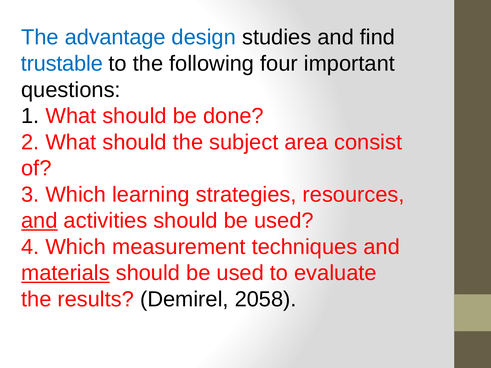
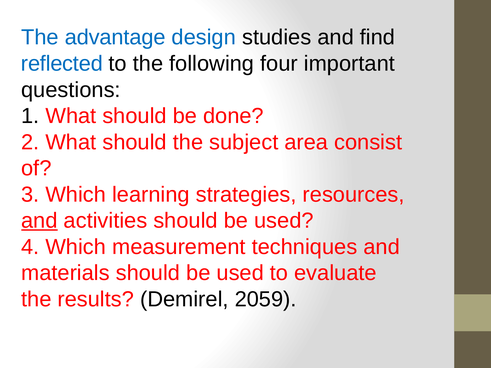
trustable: trustable -> reflected (62, 64)
materials underline: present -> none (65, 273)
2058: 2058 -> 2059 (266, 299)
